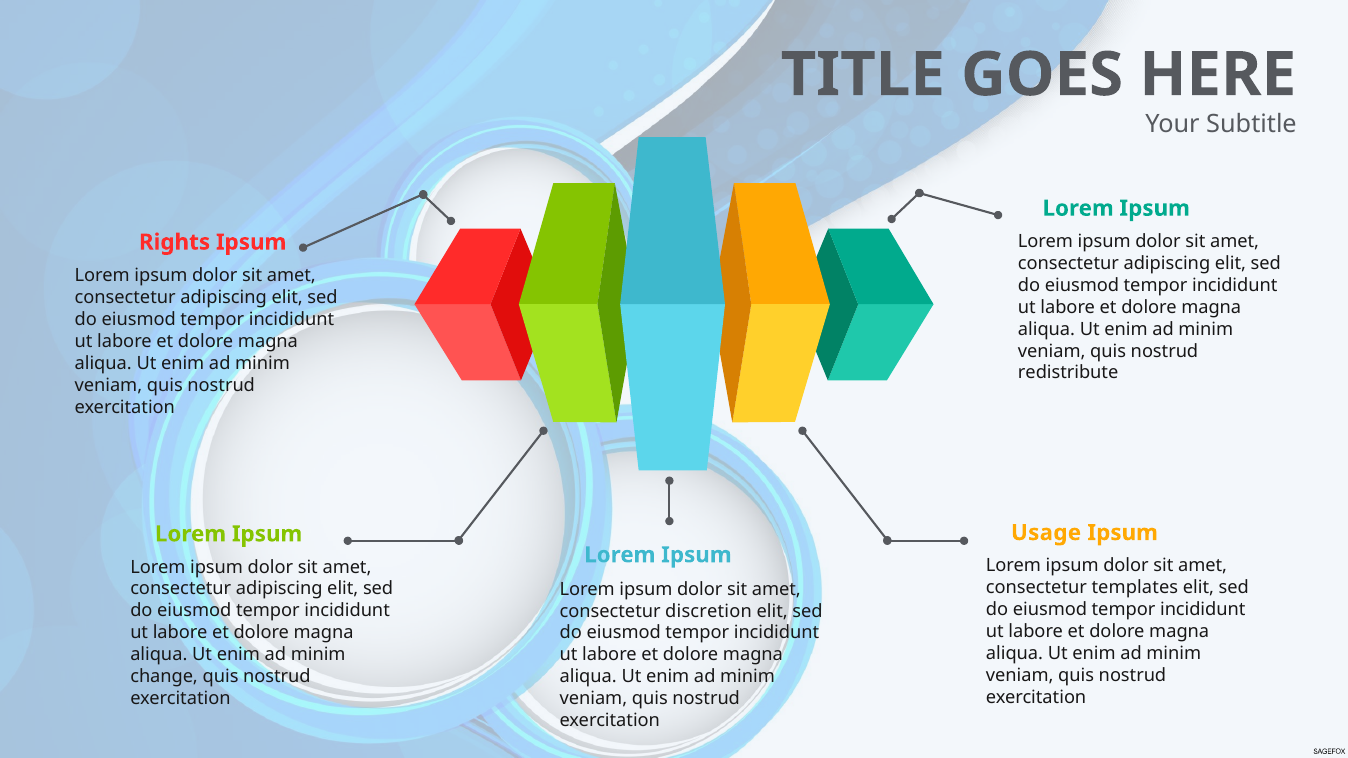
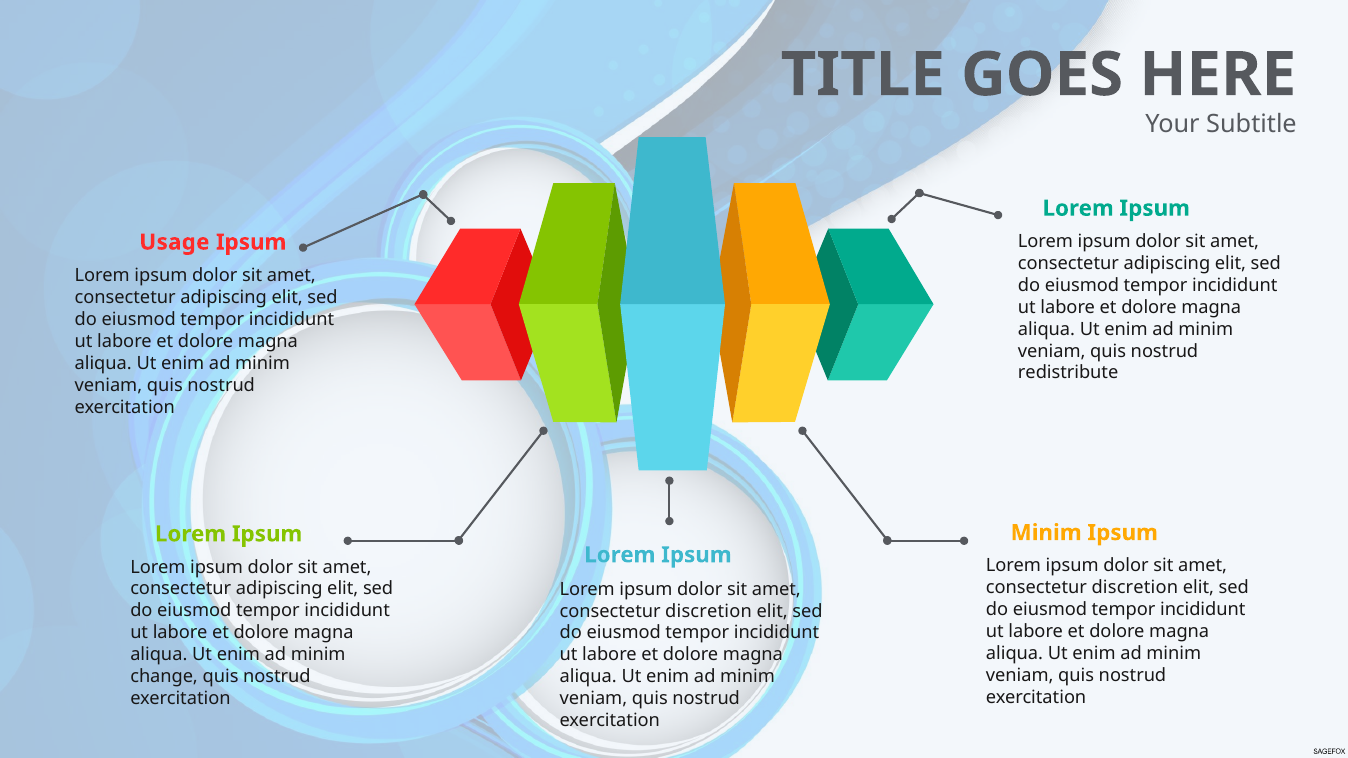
Rights: Rights -> Usage (174, 242)
Usage: Usage -> Minim (1046, 533)
templates: templates -> discretion (1135, 588)
